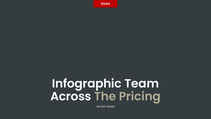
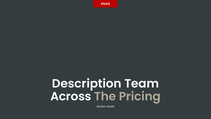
Infographic: Infographic -> Description (87, 83)
